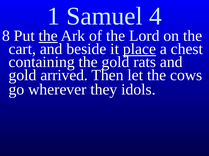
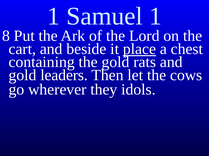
Samuel 4: 4 -> 1 (155, 16)
the underline: present -> none (48, 36)
arrived: arrived -> leaders (64, 75)
